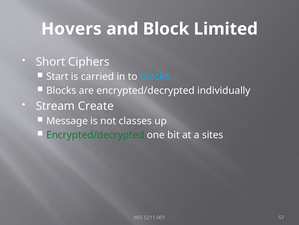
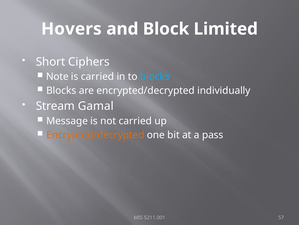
Start: Start -> Note (57, 76)
Create: Create -> Gamal (96, 106)
not classes: classes -> carried (135, 121)
Encrypted/decrypted colour: green -> orange (95, 135)
sites: sites -> pass (213, 135)
